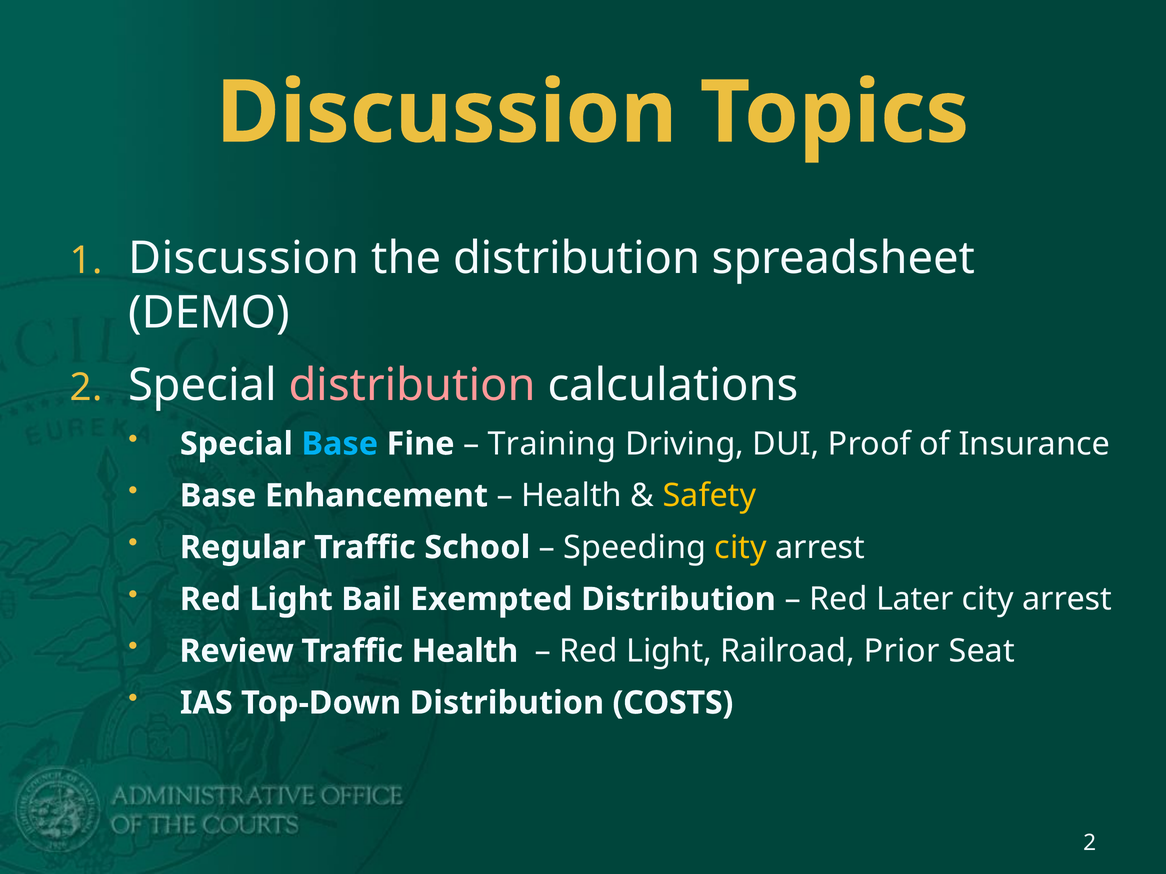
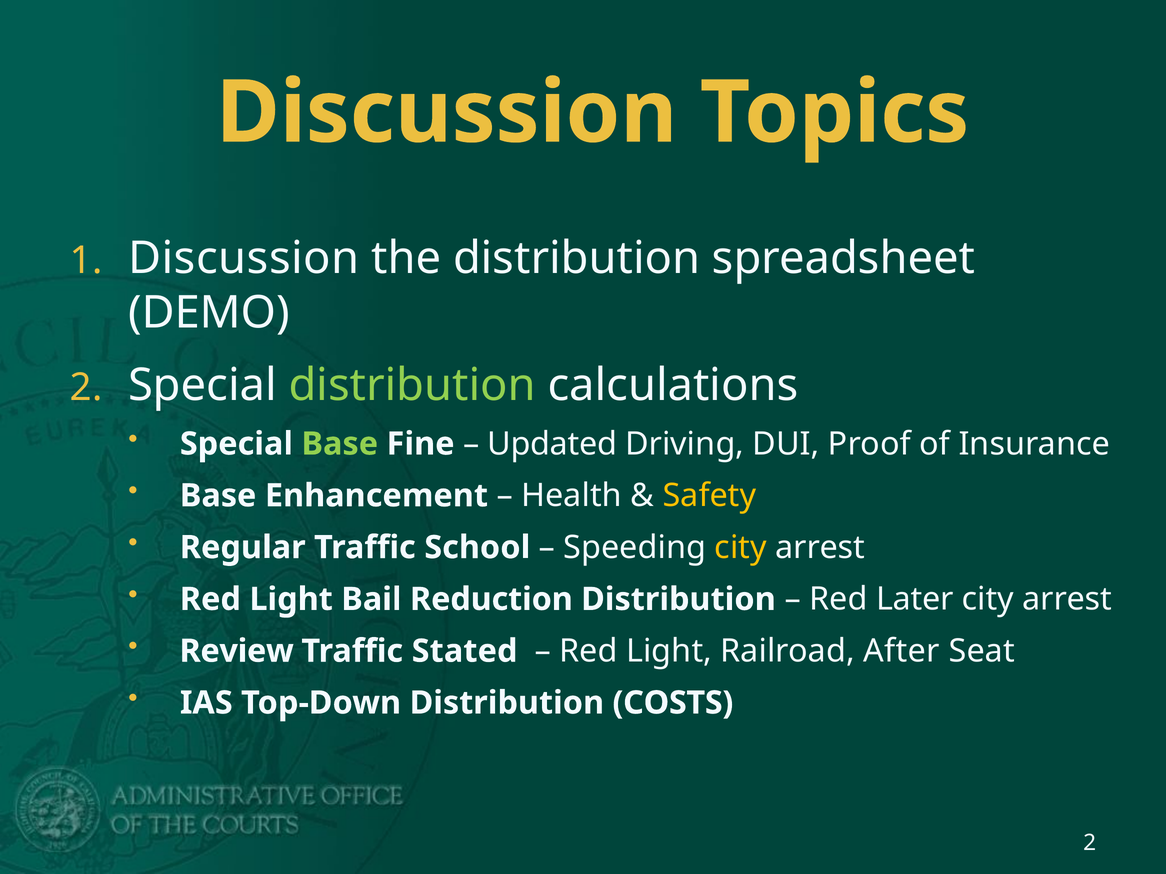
distribution colour: pink -> light green (412, 385)
Base colour: light blue -> light green (340, 444)
Training: Training -> Updated (552, 444)
Exempted: Exempted -> Reduction (491, 600)
Traffic Health: Health -> Stated (465, 651)
Prior: Prior -> After (902, 651)
